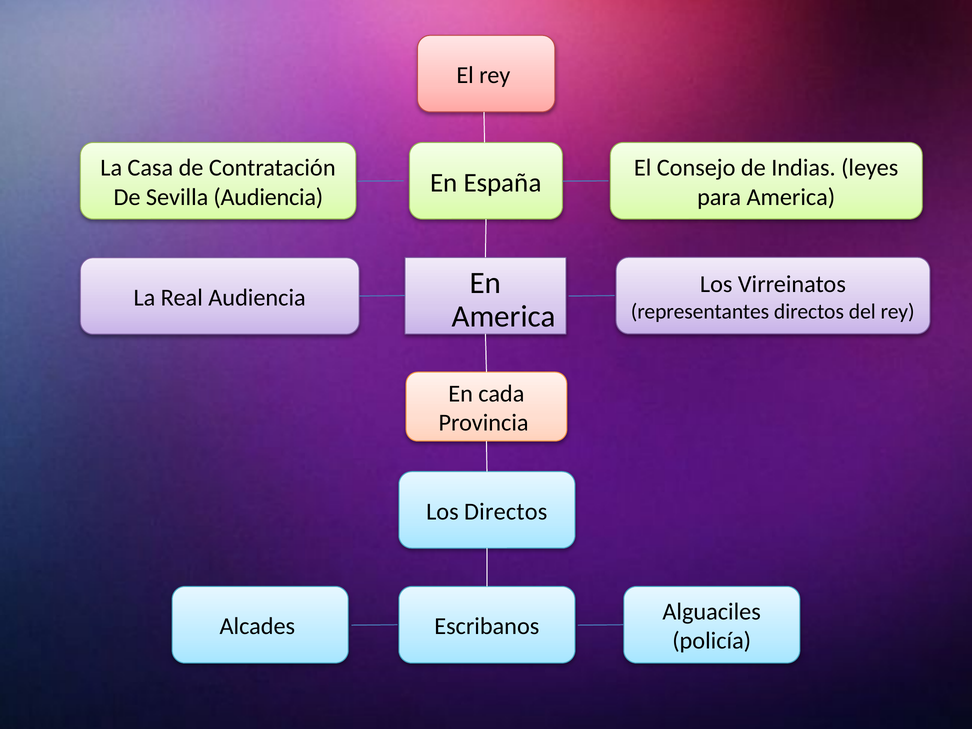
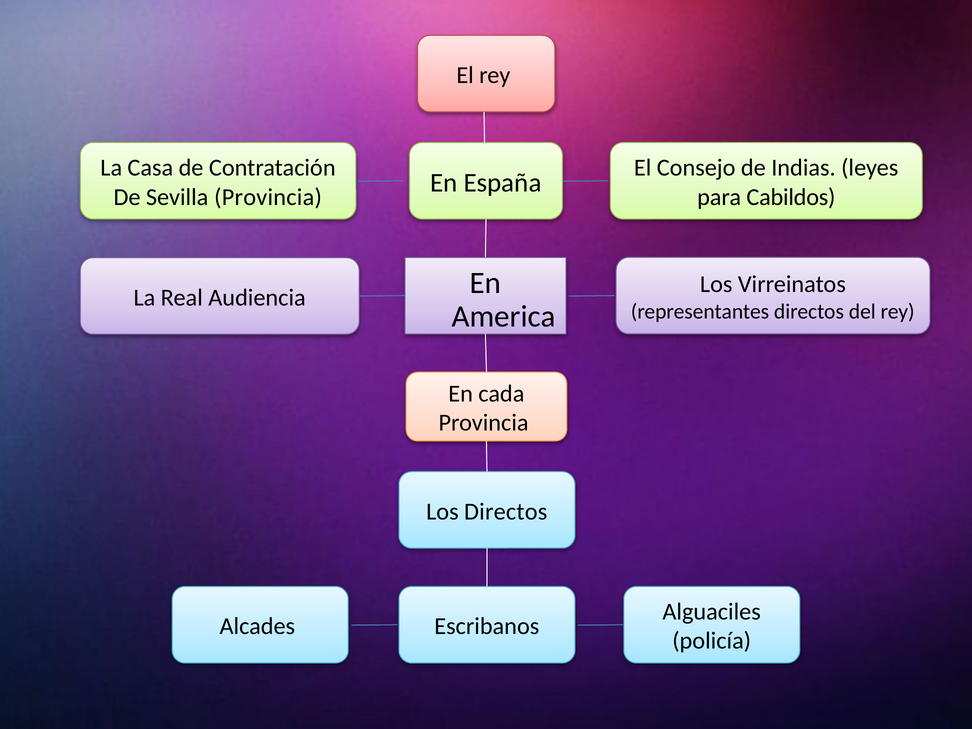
Sevilla Audiencia: Audiencia -> Provincia (268, 197)
para America: America -> Cabildos (791, 197)
